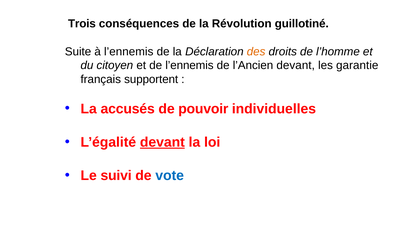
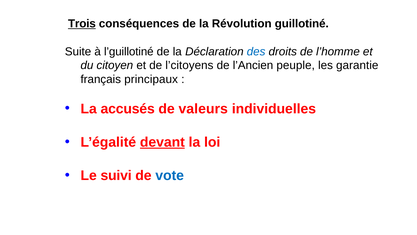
Trois underline: none -> present (82, 24)
à l’ennemis: l’ennemis -> l’guillotiné (129, 51)
des colour: orange -> blue (256, 51)
de l’ennemis: l’ennemis -> l’citoyens (189, 65)
l’Ancien devant: devant -> peuple (296, 65)
supportent: supportent -> principaux (151, 79)
pouvoir: pouvoir -> valeurs (203, 109)
